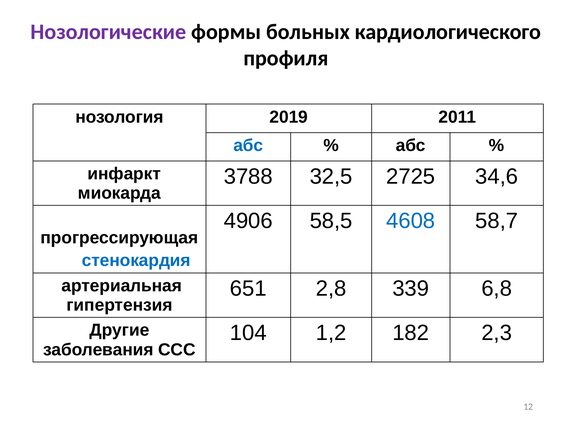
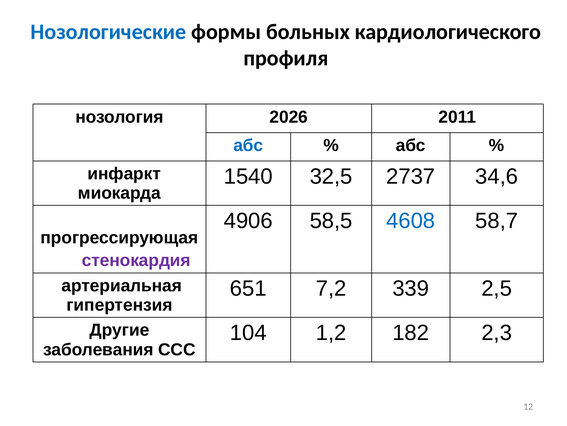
Нозологические colour: purple -> blue (108, 32)
2019: 2019 -> 2026 (289, 117)
3788: 3788 -> 1540 (248, 176)
2725: 2725 -> 2737 (411, 176)
стенокардия colour: blue -> purple (136, 260)
2,8: 2,8 -> 7,2 (331, 288)
6,8: 6,8 -> 2,5 (497, 288)
